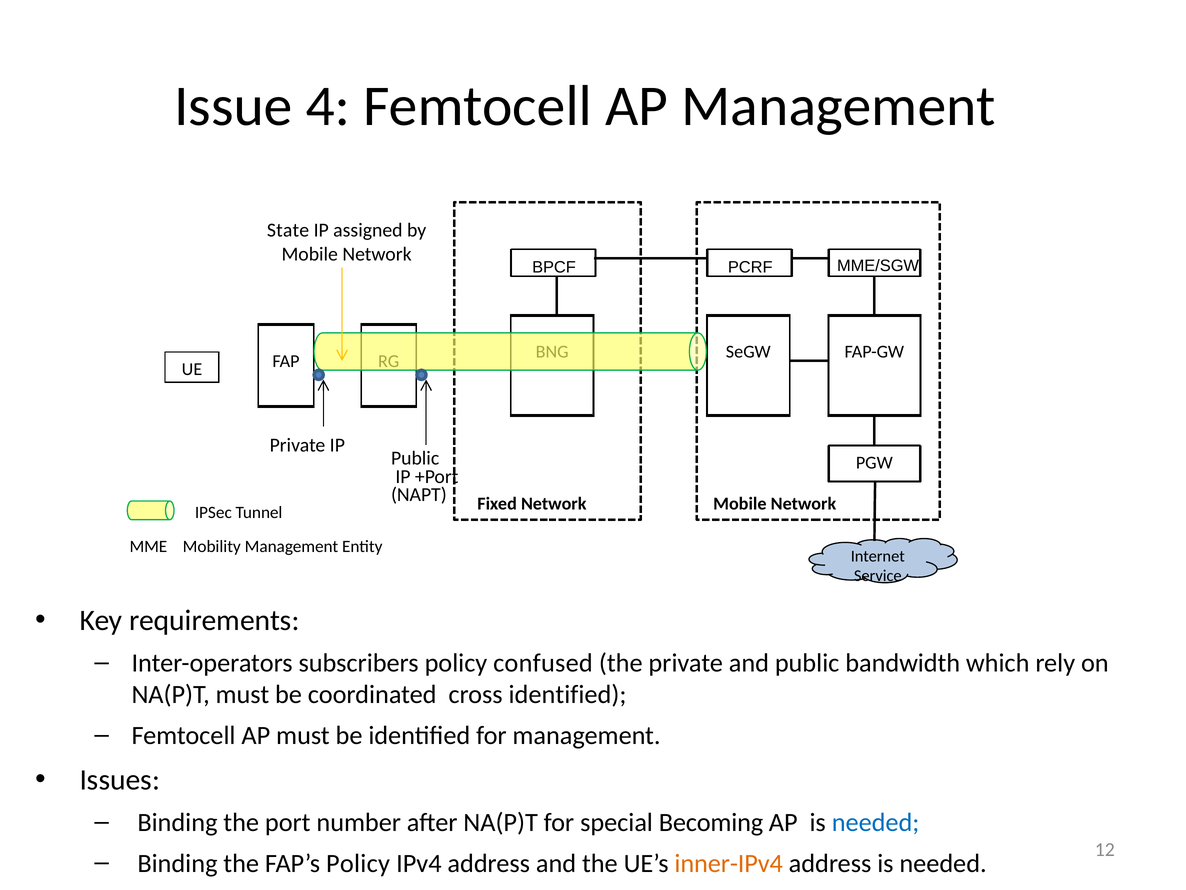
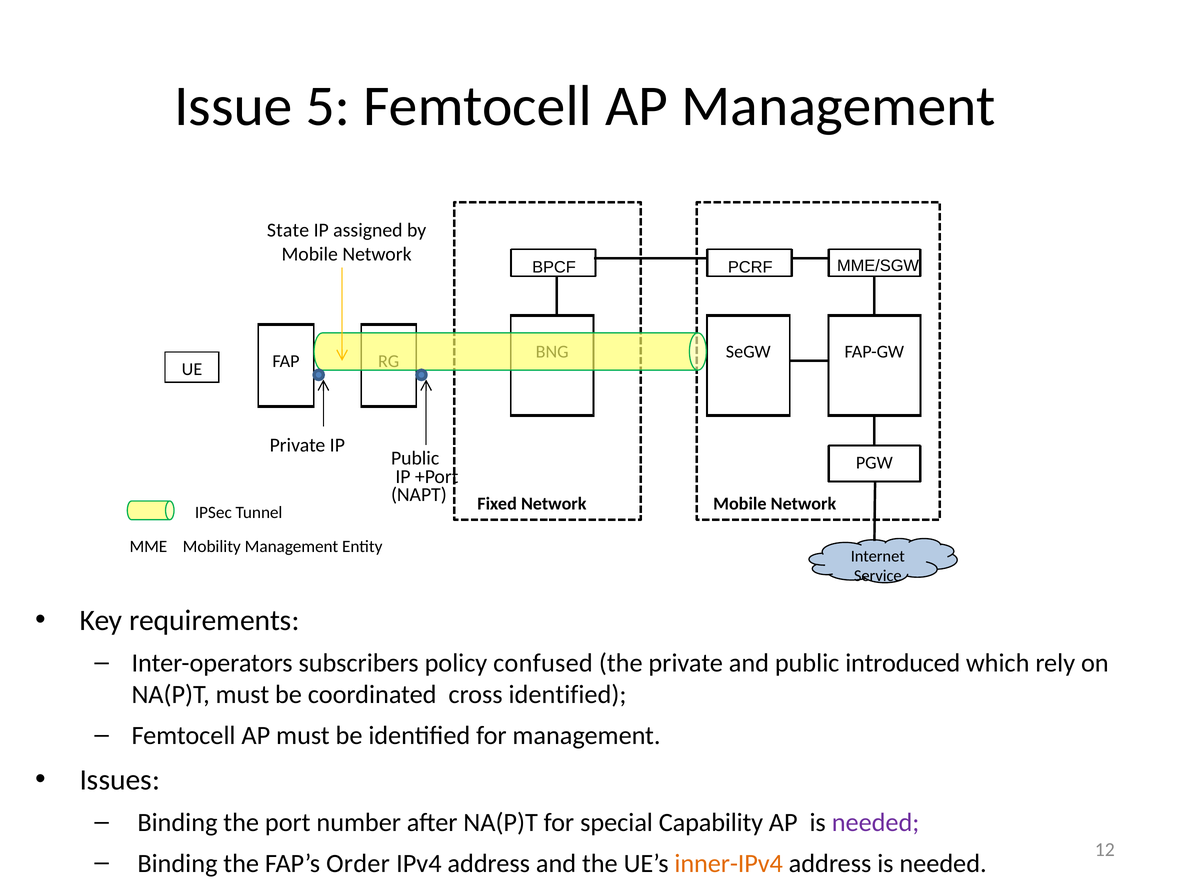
4: 4 -> 5 (328, 106)
bandwidth: bandwidth -> introduced (903, 663)
Becoming: Becoming -> Capability (711, 822)
needed colour: blue -> purple (876, 822)
FAP’s Policy: Policy -> Order (358, 863)
